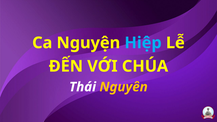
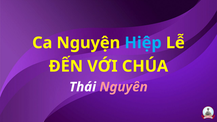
Nguyên colour: yellow -> pink (124, 87)
